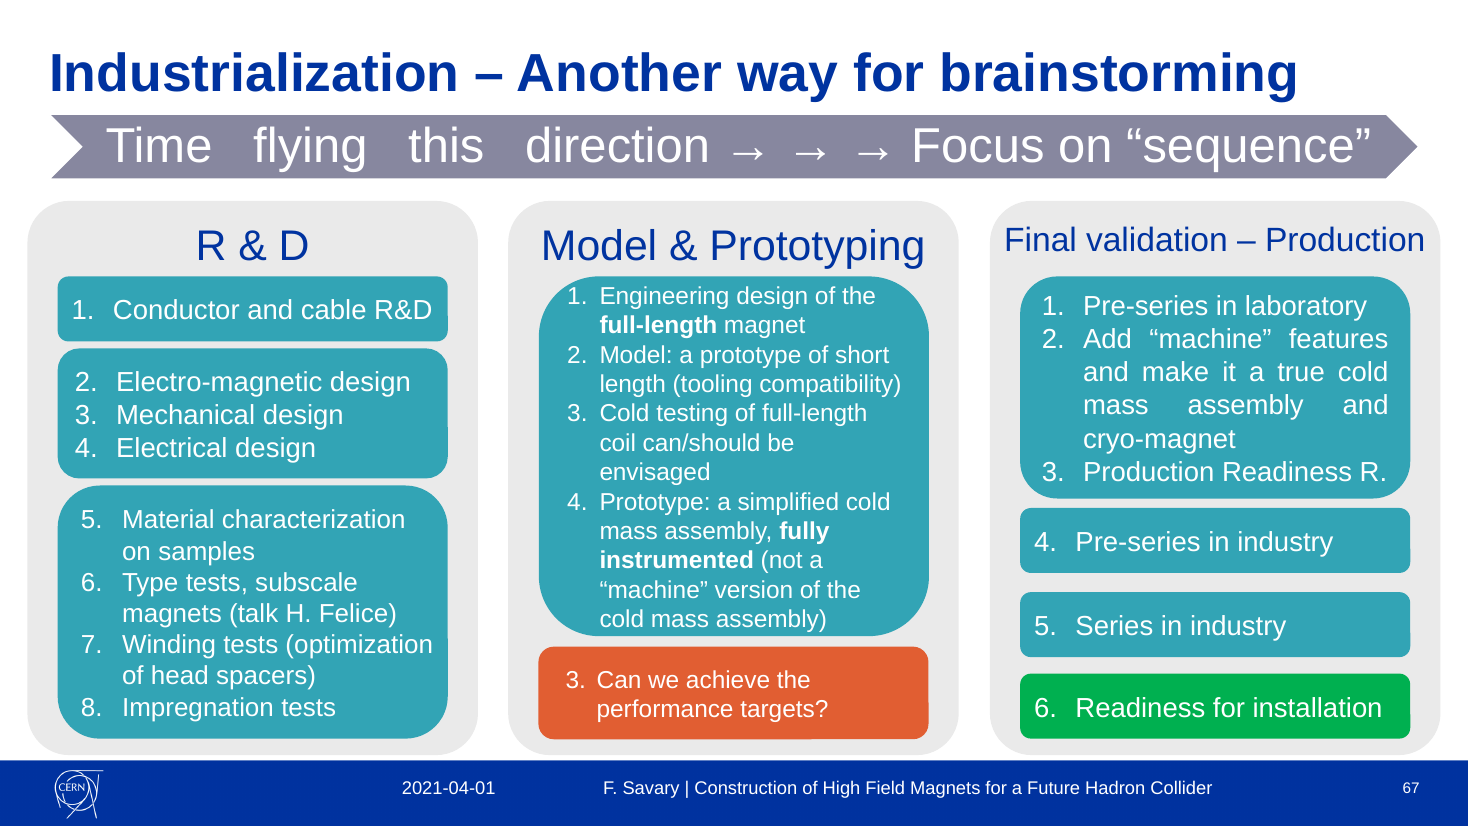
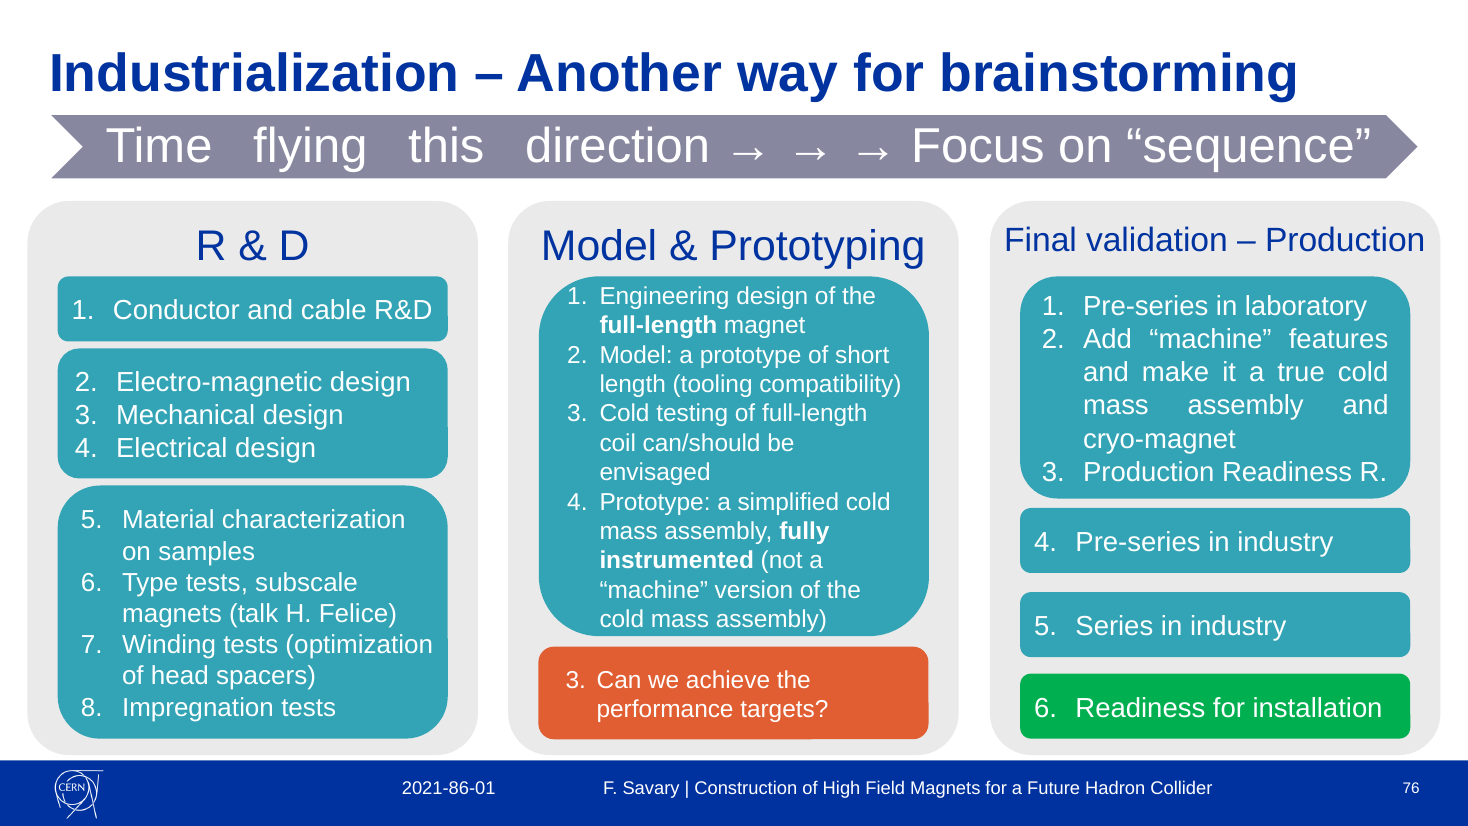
2021-04-01: 2021-04-01 -> 2021-86-01 (449, 788)
67: 67 -> 76 (1411, 788)
